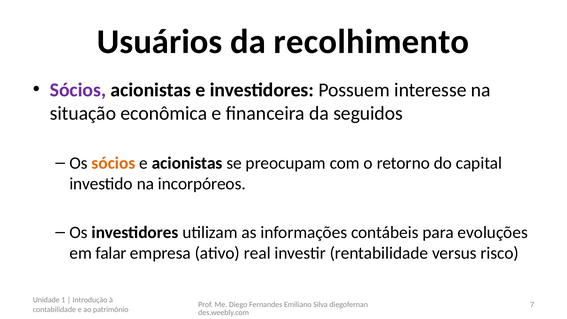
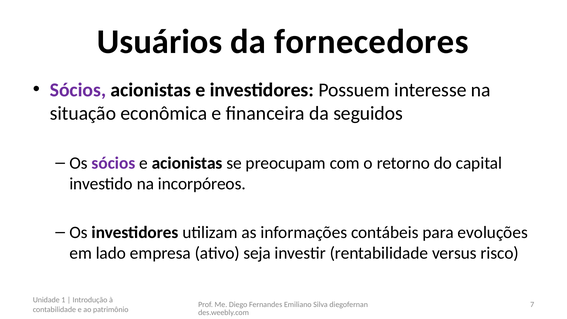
recolhimento: recolhimento -> fornecedores (371, 42)
sócios colour: orange -> purple (113, 163)
falar: falar -> lado (111, 253)
real: real -> seja (257, 253)
